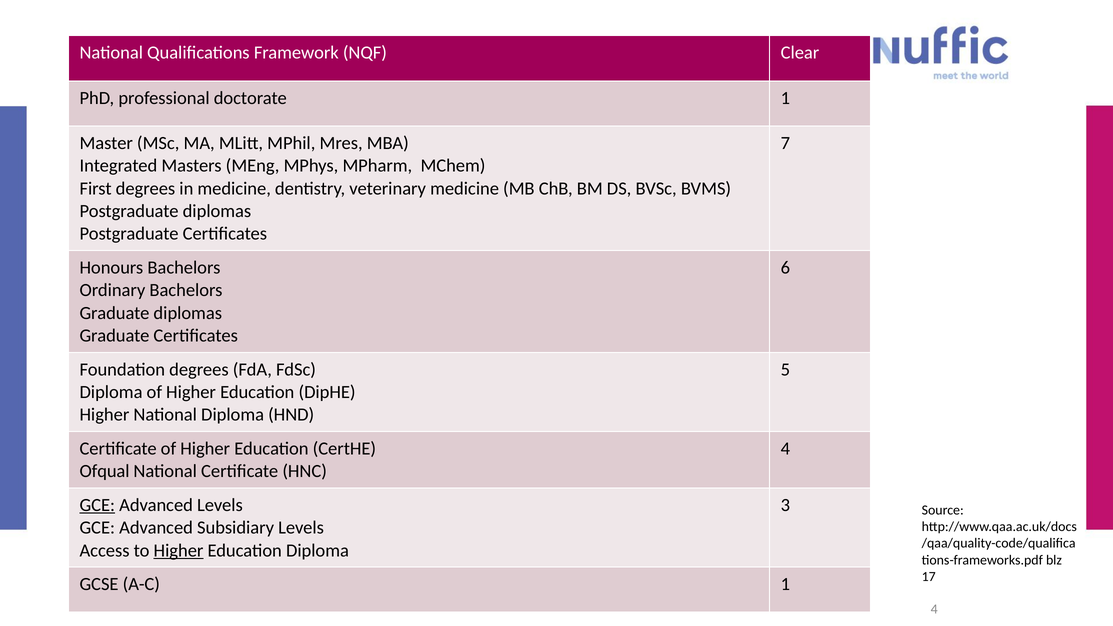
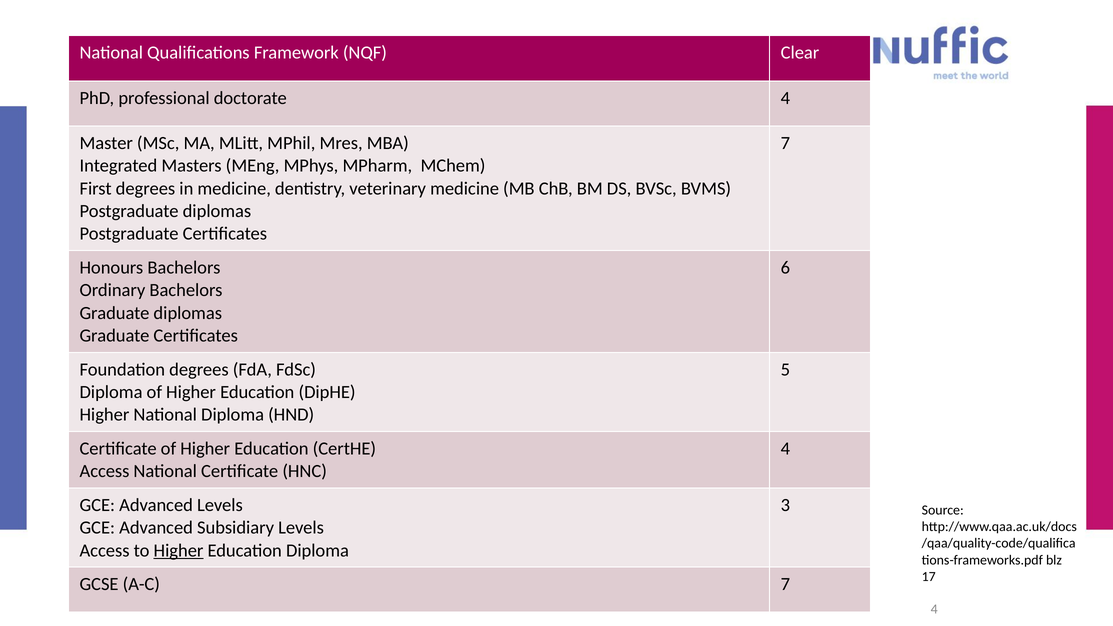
doctorate 1: 1 -> 4 (785, 98)
Ofqual: Ofqual -> Access (105, 471)
GCE underline: present -> none (97, 505)
A-C 1: 1 -> 7 (785, 584)
